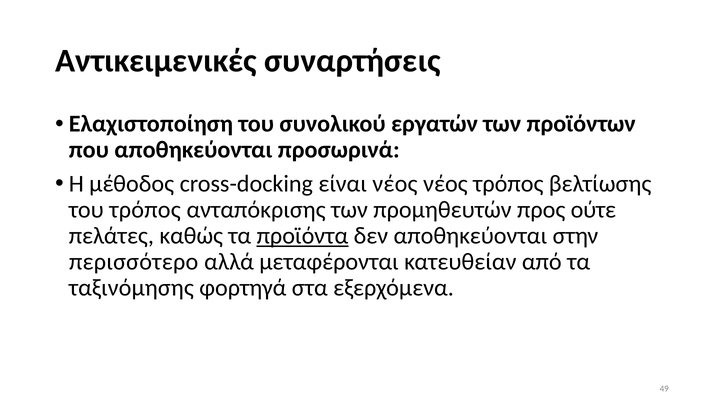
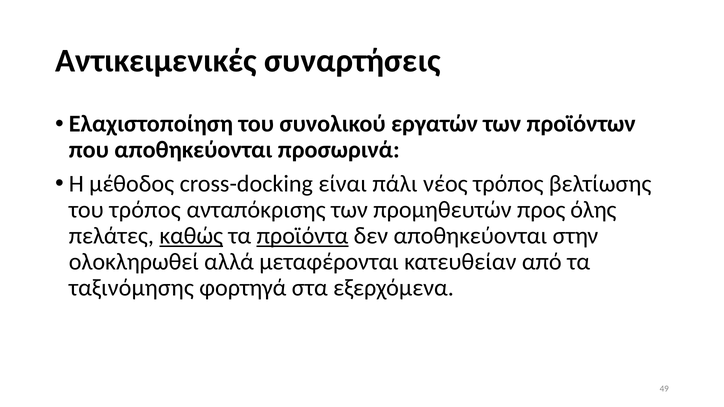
είναι νέος: νέος -> πάλι (395, 184)
ούτε: ούτε -> όλης (593, 210)
καθώς underline: none -> present (191, 236)
περισσότερο: περισσότερο -> ολοκληρωθεί (134, 262)
